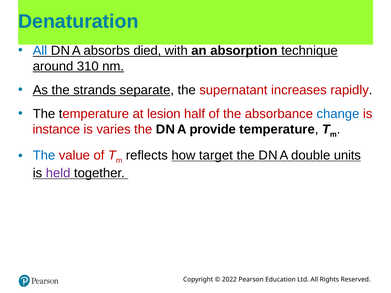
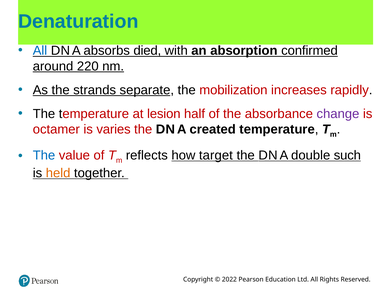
technique: technique -> confirmed (309, 51)
310: 310 -> 220 (88, 66)
supernatant: supernatant -> mobilization (233, 90)
change colour: blue -> purple (338, 114)
instance: instance -> octamer (56, 129)
provide: provide -> created (213, 129)
units: units -> such (347, 155)
held colour: purple -> orange (58, 173)
